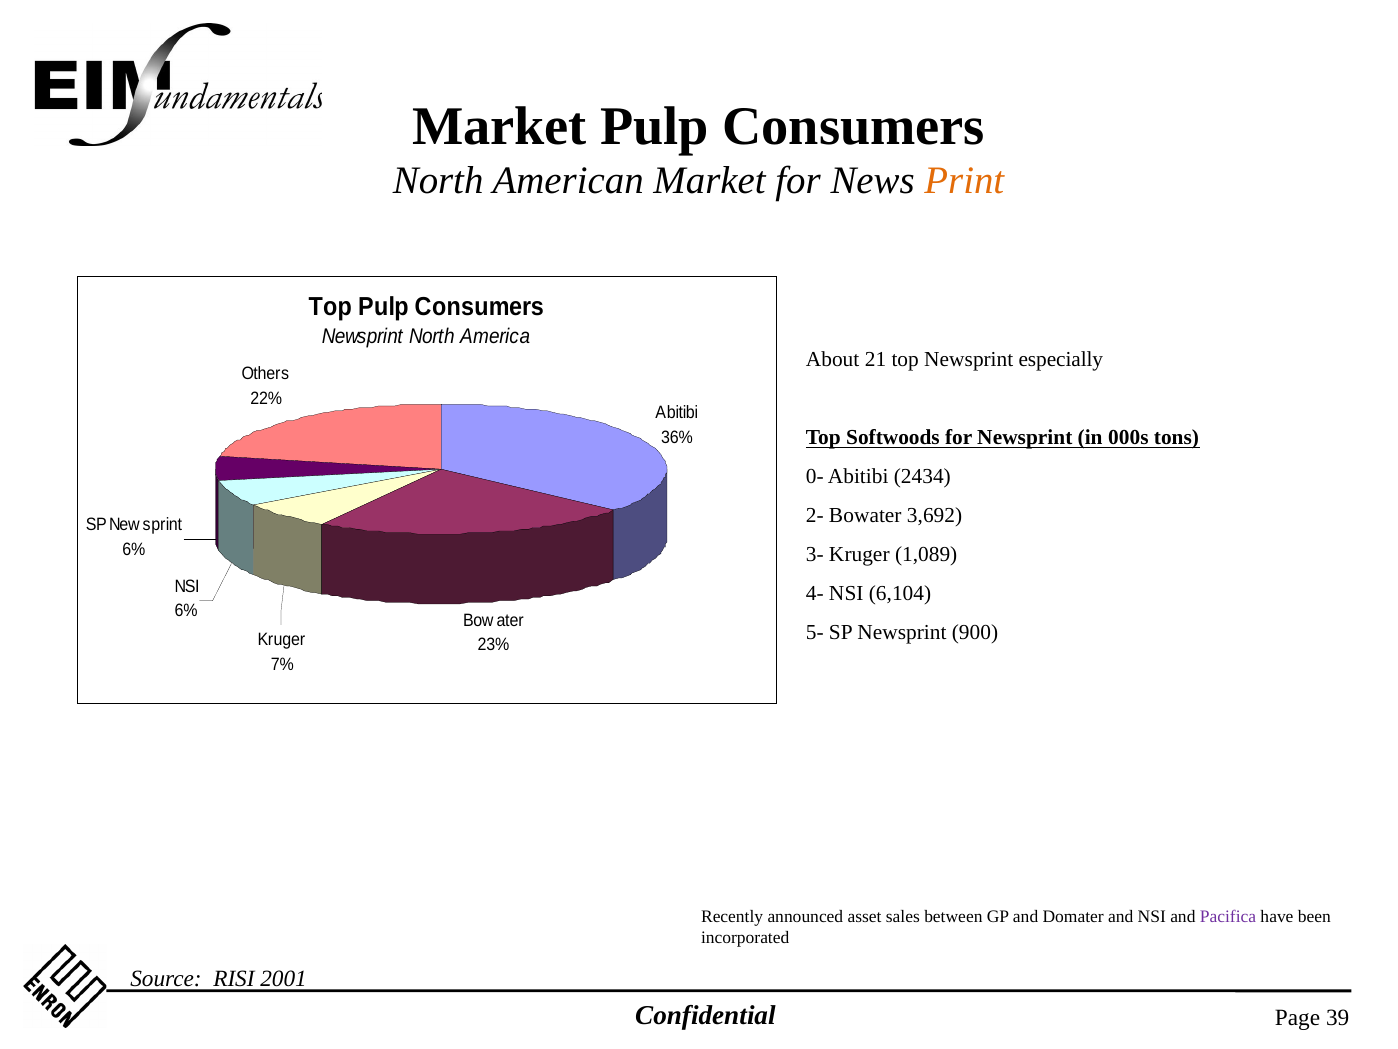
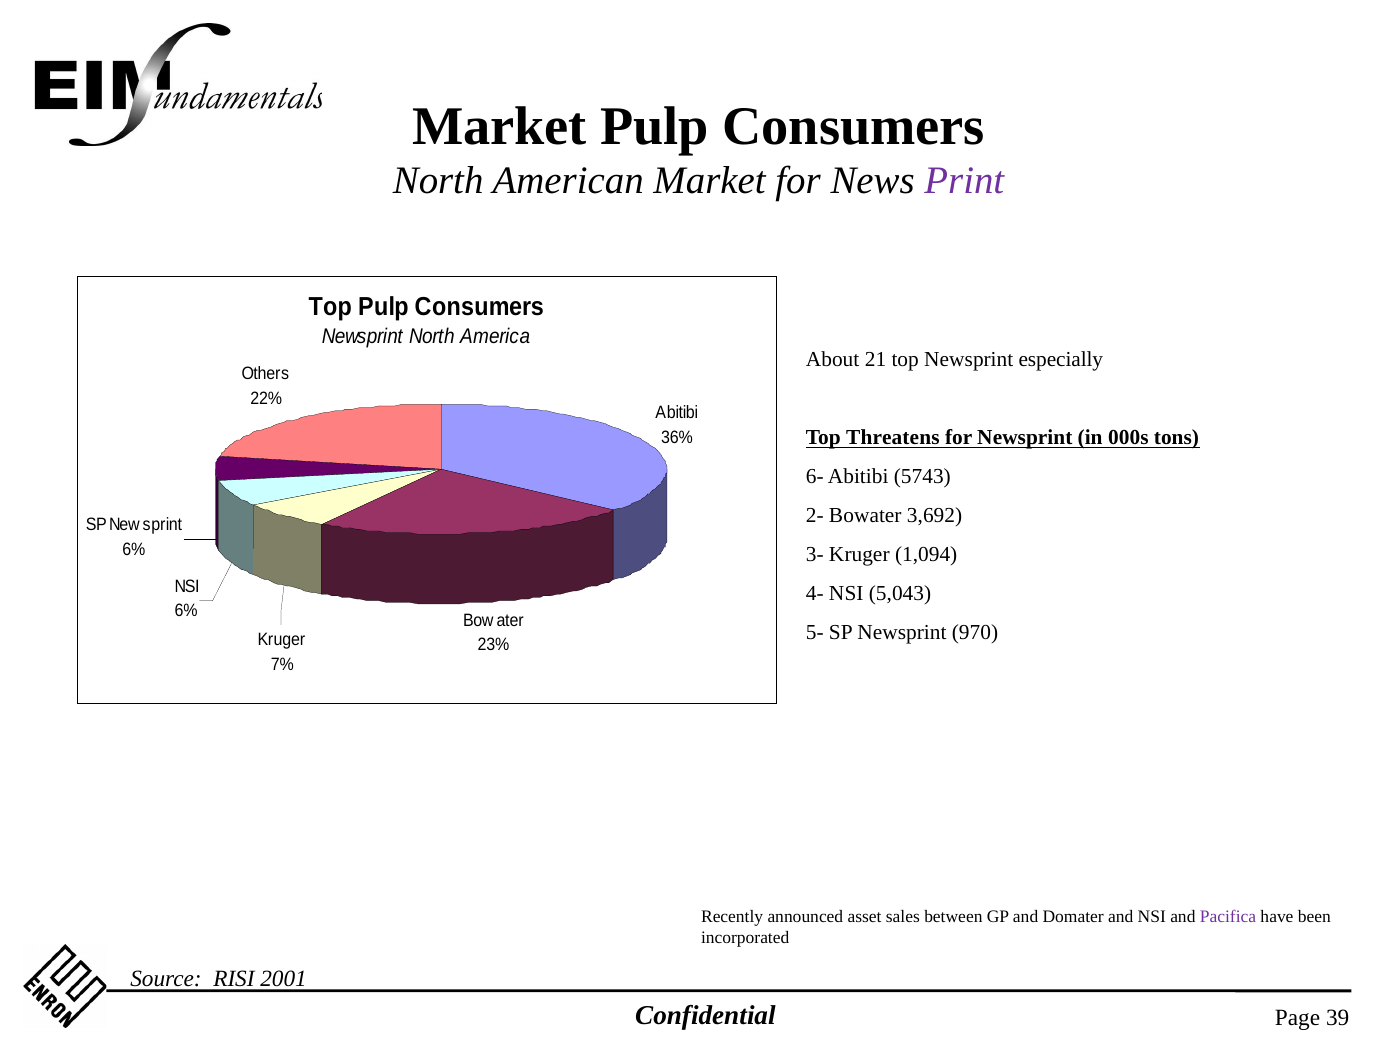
Print colour: orange -> purple (964, 181)
Softwoods: Softwoods -> Threatens (893, 437)
0-: 0- -> 6- (815, 476)
2434: 2434 -> 5743 (922, 476)
1,089: 1,089 -> 1,094 (926, 554)
6,104: 6,104 -> 5,043 (900, 593)
900: 900 -> 970 (975, 632)
